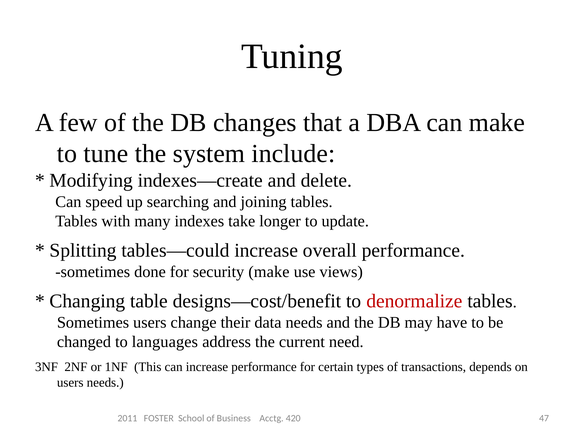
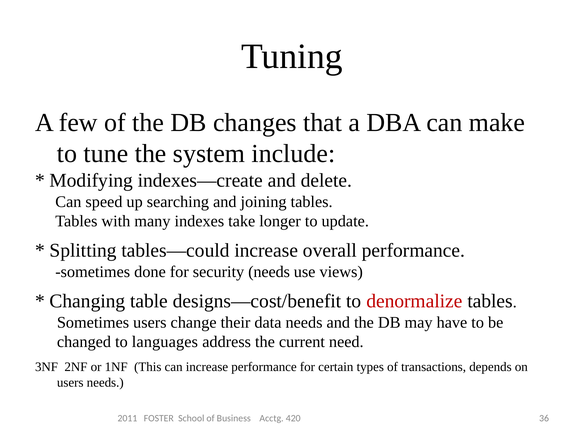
security make: make -> needs (269, 272)
47: 47 -> 36 (544, 418)
